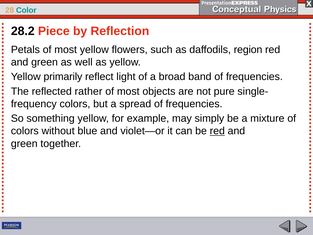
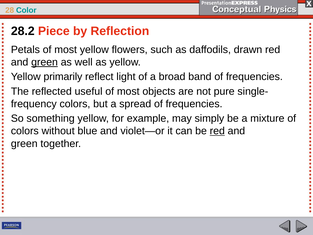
region: region -> drawn (248, 50)
green underline: none -> present (45, 62)
rather: rather -> useful (89, 91)
